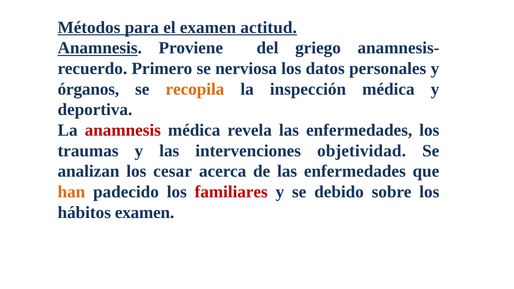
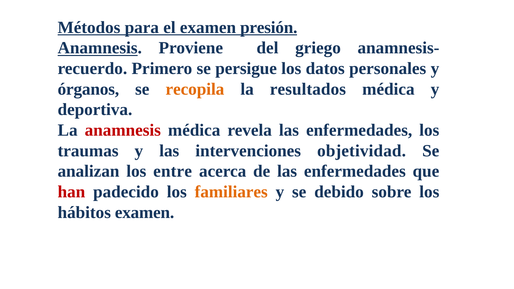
actitud: actitud -> presión (269, 27)
nerviosa: nerviosa -> persigue (246, 69)
inspección: inspección -> resultados (308, 89)
cesar: cesar -> entre (173, 171)
han colour: orange -> red (71, 192)
familiares colour: red -> orange (231, 192)
